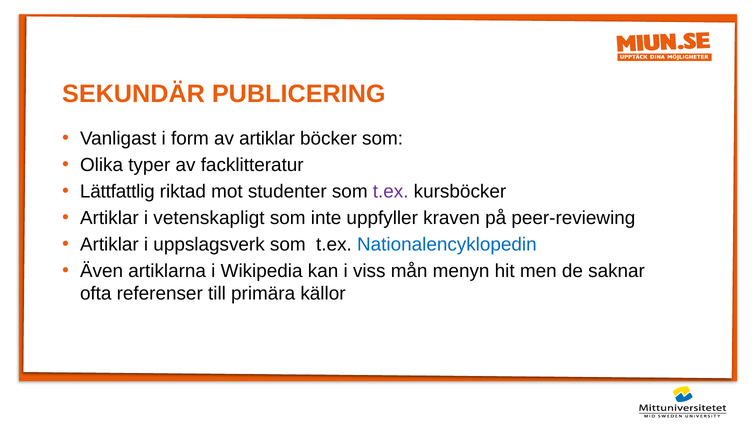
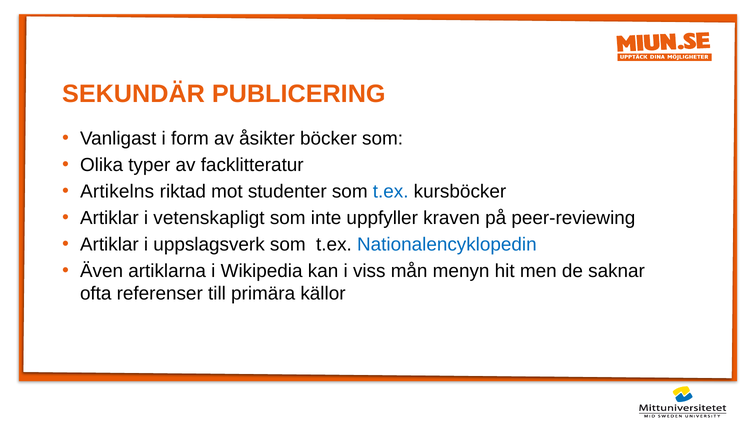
av artiklar: artiklar -> åsikter (267, 139)
Lättfattlig: Lättfattlig -> Artikelns (117, 192)
t.ex colour: purple -> blue (391, 192)
